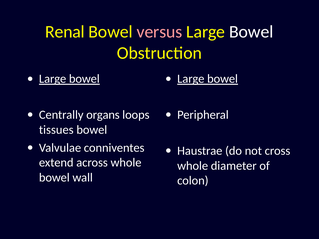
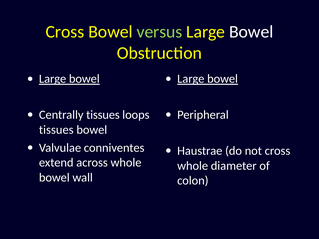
Renal: Renal -> Cross (65, 32)
versus colour: pink -> light green (159, 32)
Centrally organs: organs -> tissues (103, 115)
